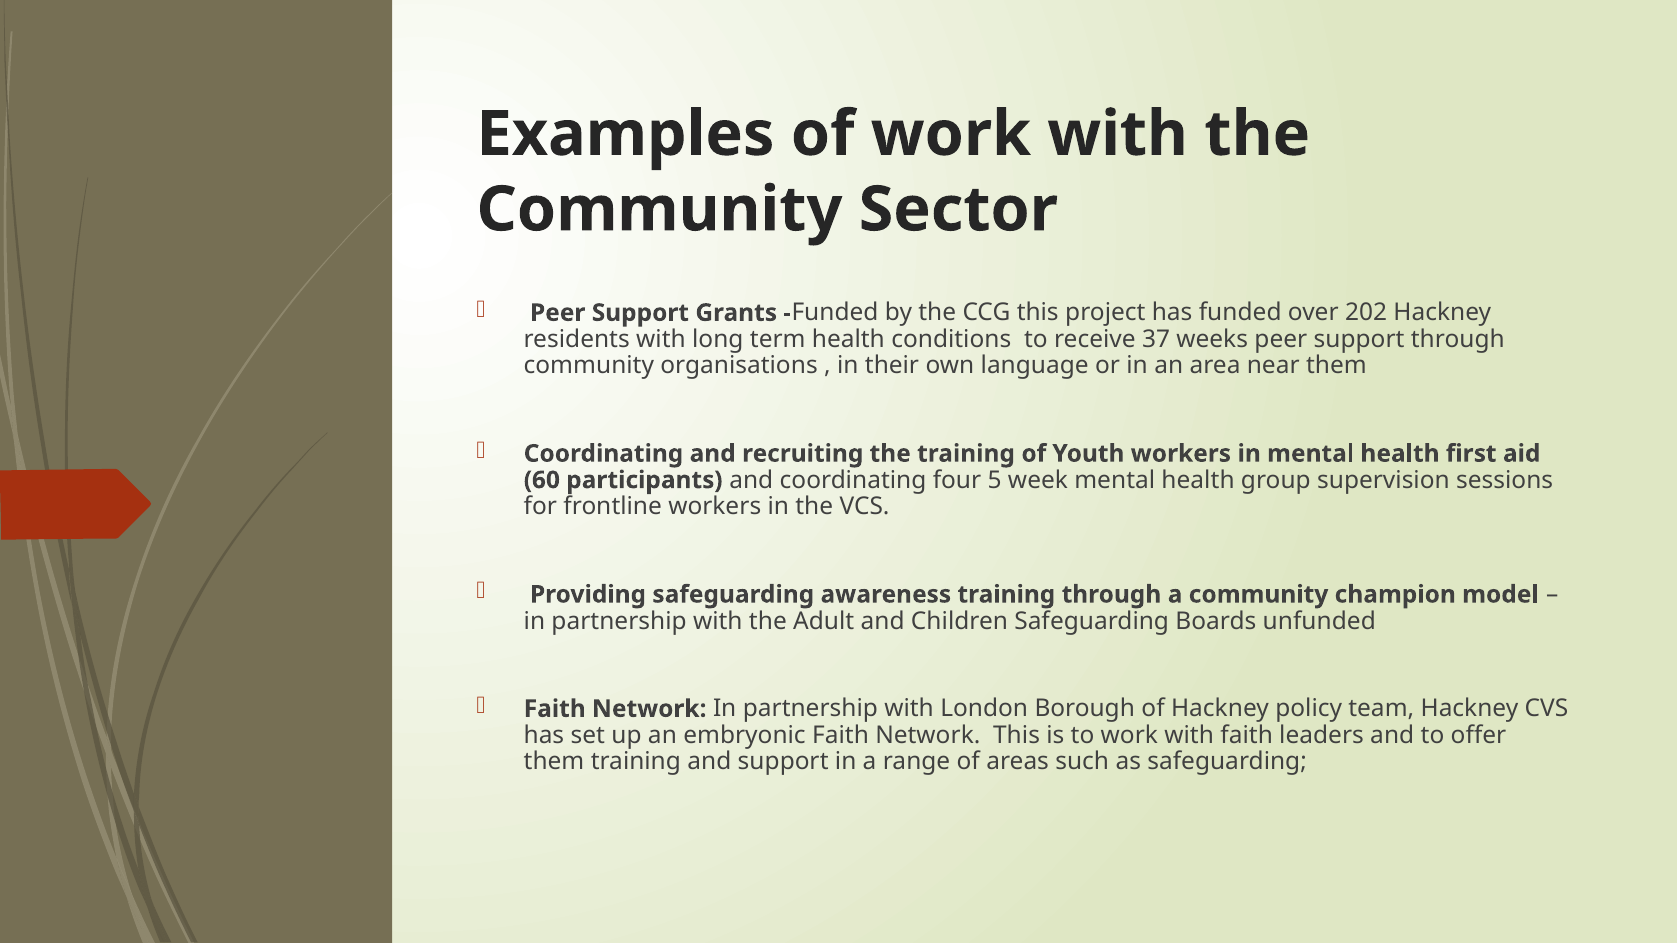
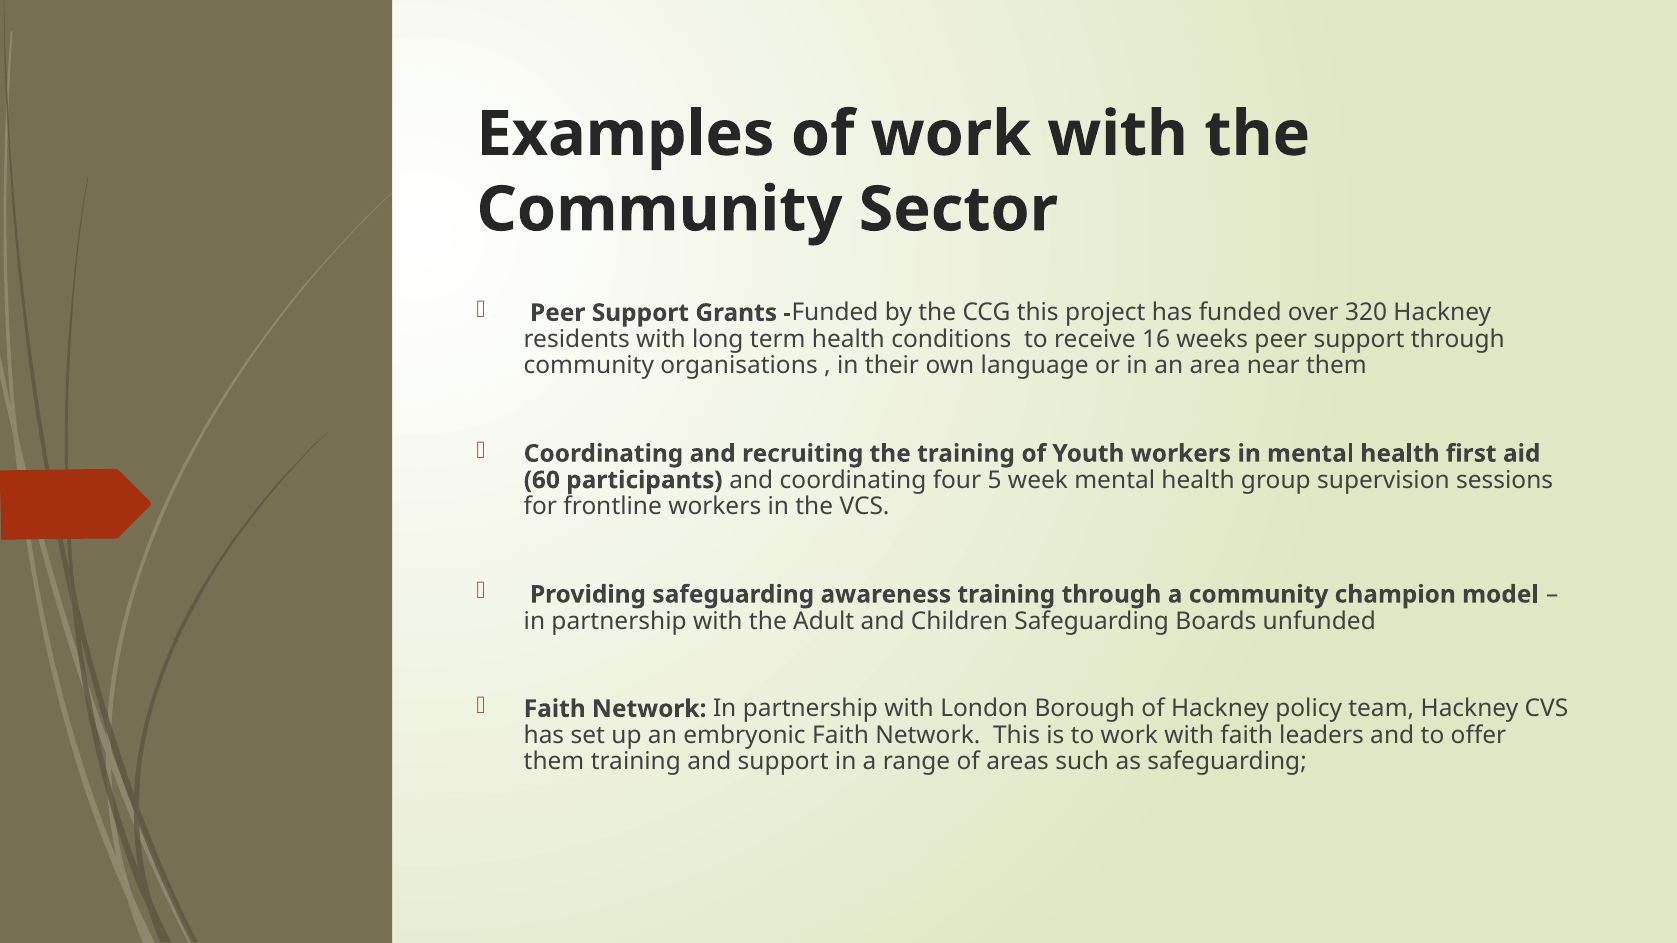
202: 202 -> 320 (1366, 313)
37: 37 -> 16 (1156, 339)
